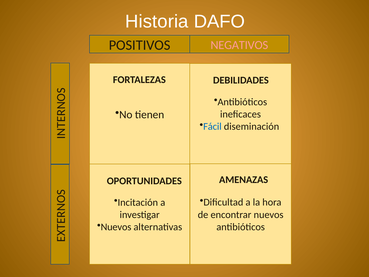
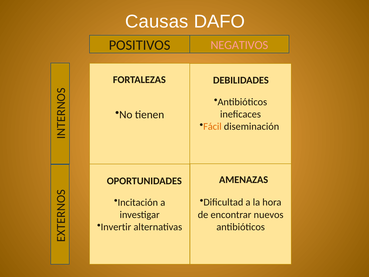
Historia: Historia -> Causas (157, 21)
Fácil colour: blue -> orange (212, 126)
Nuevos: Nuevos -> Invertir (116, 227)
